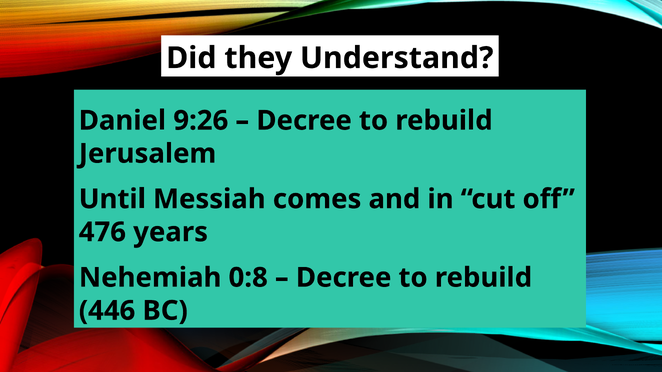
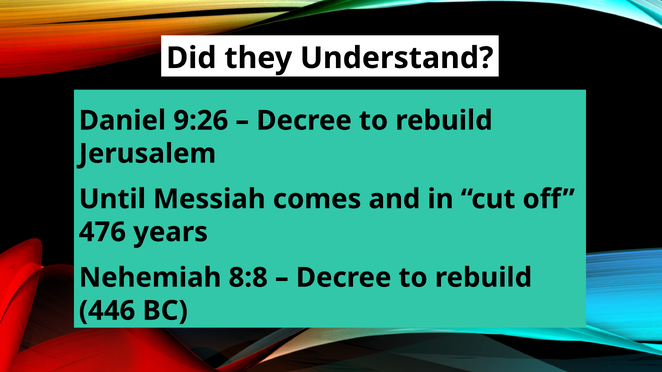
0:8: 0:8 -> 8:8 (248, 278)
